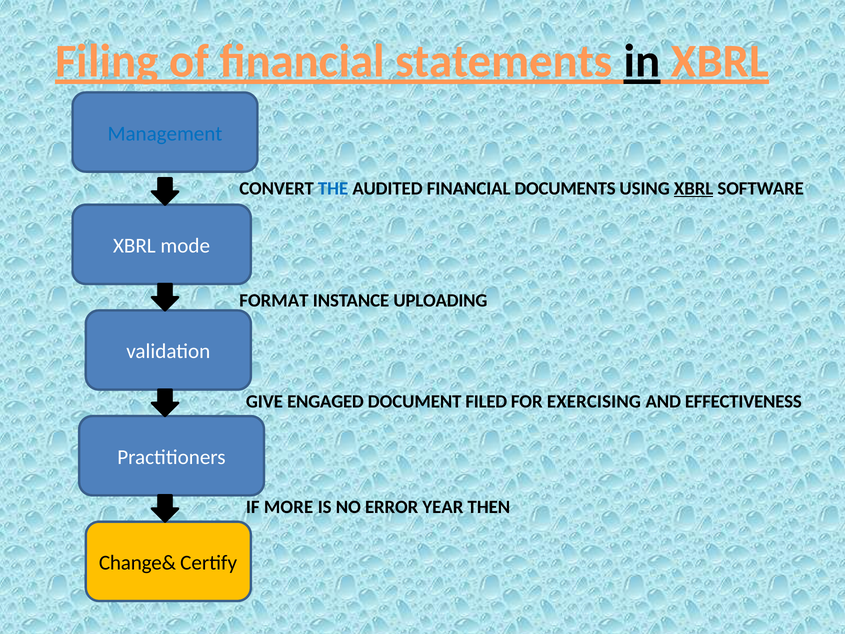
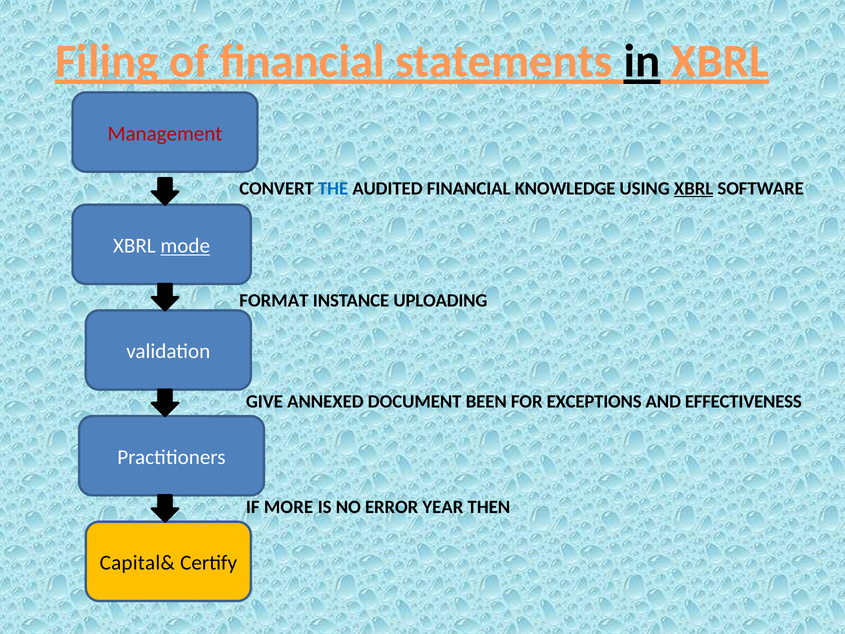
Management colour: blue -> red (165, 133)
DOCUMENTS: DOCUMENTS -> KNOWLEDGE (565, 188)
mode underline: none -> present (185, 246)
ENGAGED: ENGAGED -> ANNEXED (325, 401)
FILED: FILED -> BEEN (486, 401)
EXERCISING: EXERCISING -> EXCEPTIONS (594, 401)
Change&: Change& -> Capital& (137, 563)
